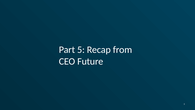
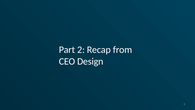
5: 5 -> 2 (81, 50)
Future: Future -> Design (90, 61)
